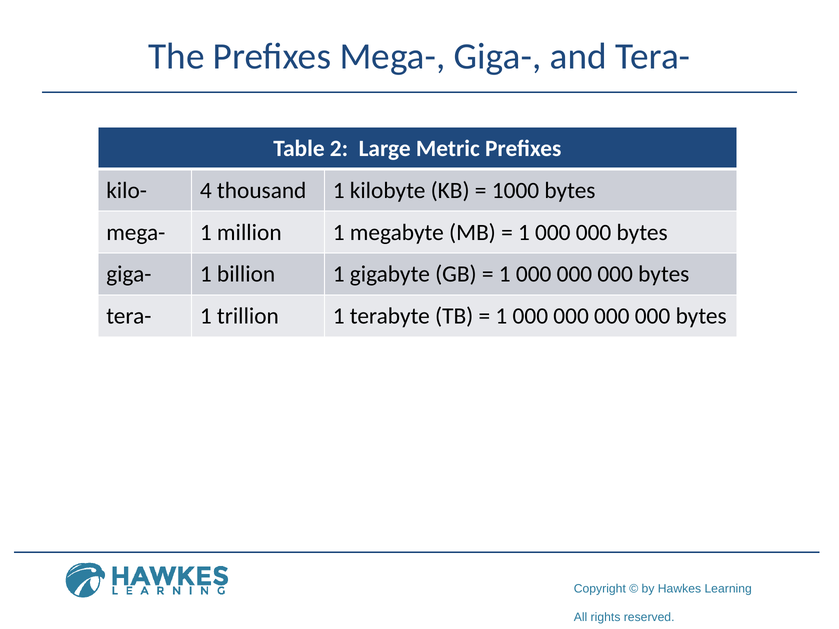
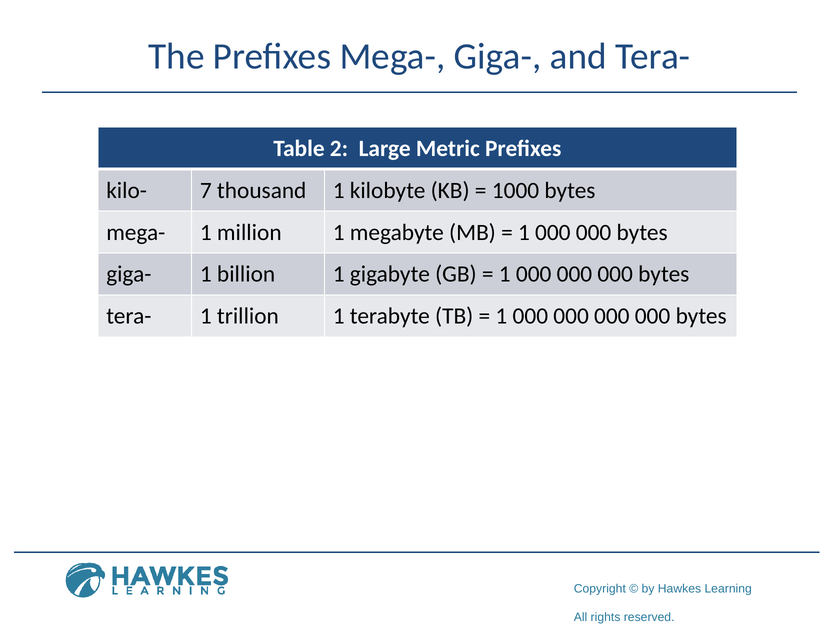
4: 4 -> 7 (206, 190)
